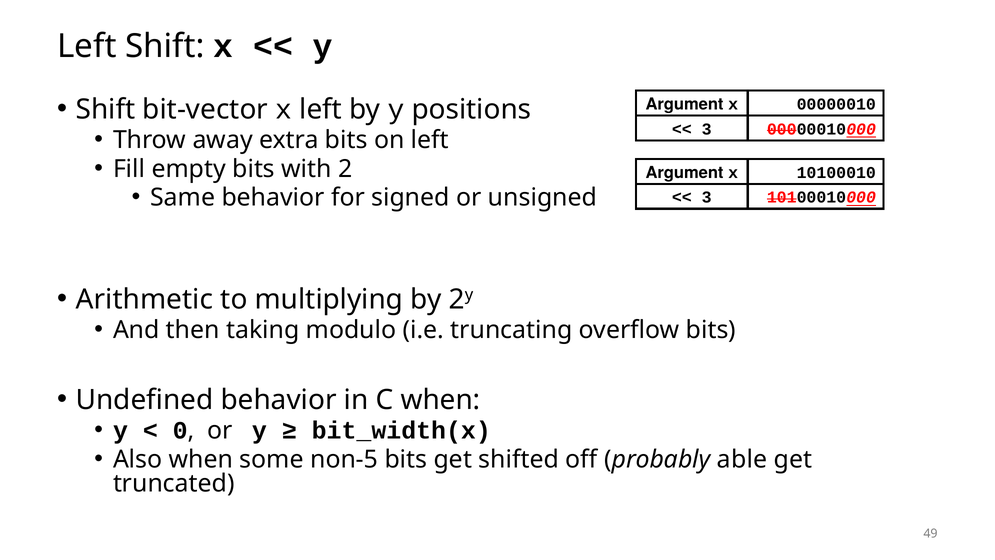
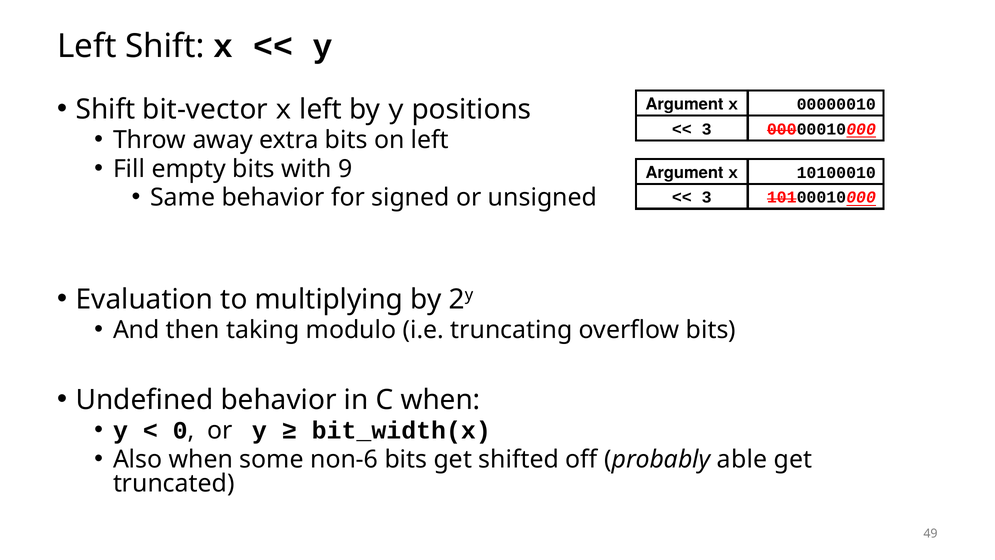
2: 2 -> 9 (345, 169)
Arithmetic: Arithmetic -> Evaluation (144, 299)
non-5: non-5 -> non-6 (344, 459)
